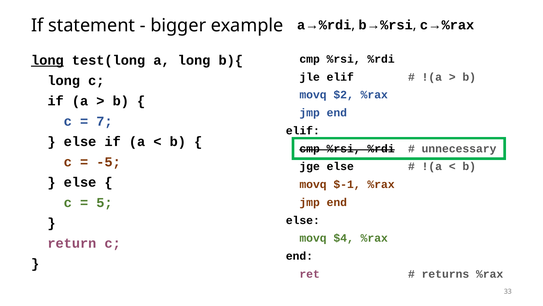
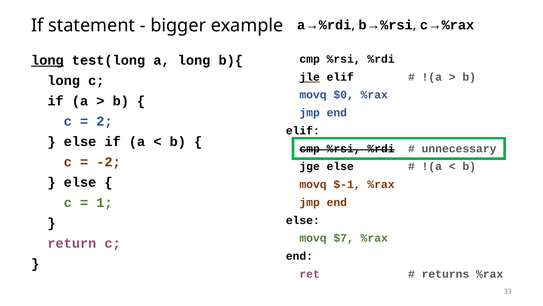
jle underline: none -> present (310, 77)
$2: $2 -> $0 (344, 95)
7: 7 -> 2 (104, 121)
-5: -5 -> -2 (109, 162)
5: 5 -> 1 (104, 202)
$4: $4 -> $7 (344, 238)
